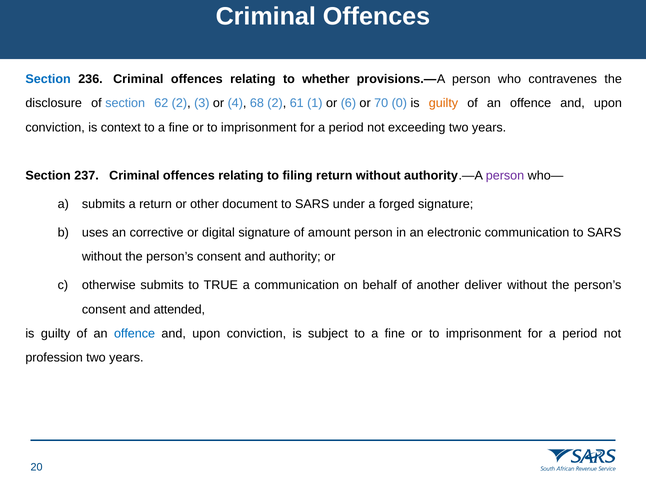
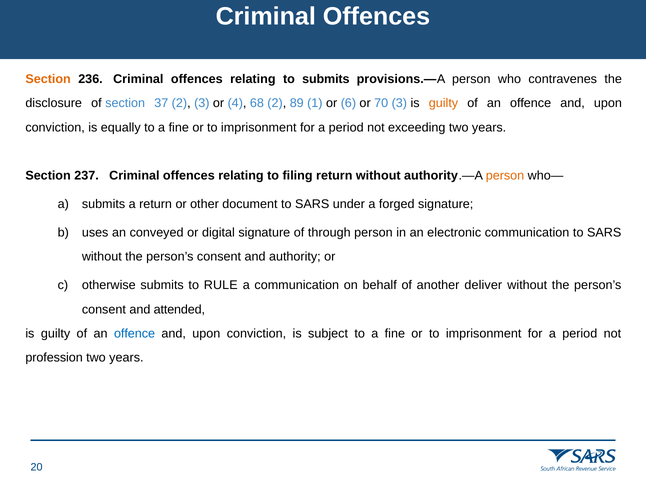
Section colour: blue -> orange (48, 79)
to whether: whether -> submits (326, 79)
62: 62 -> 37 (161, 103)
61: 61 -> 89 (297, 103)
70 0: 0 -> 3 (399, 103)
context: context -> equally (121, 127)
person colour: purple -> orange (505, 176)
corrective: corrective -> conveyed (157, 233)
amount: amount -> through (329, 233)
TRUE: TRUE -> RULE (221, 286)
